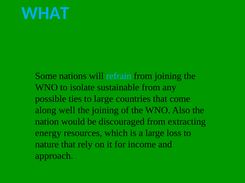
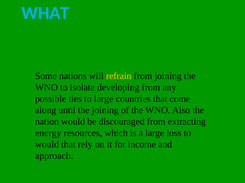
refrain colour: light blue -> yellow (119, 76)
sustainable: sustainable -> developing (118, 88)
well: well -> until (67, 111)
nature: nature -> would (47, 145)
